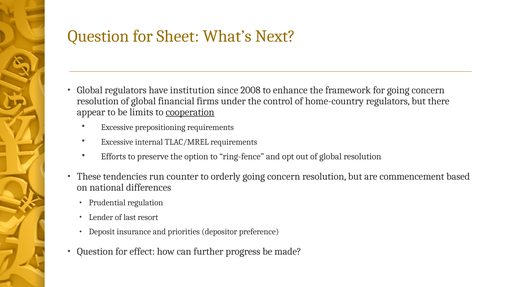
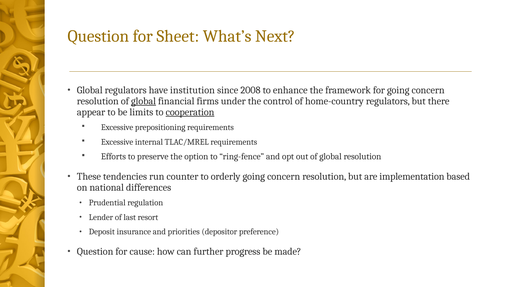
global underline: none -> present (143, 101)
commencement: commencement -> implementation (412, 177)
effect: effect -> cause (142, 251)
